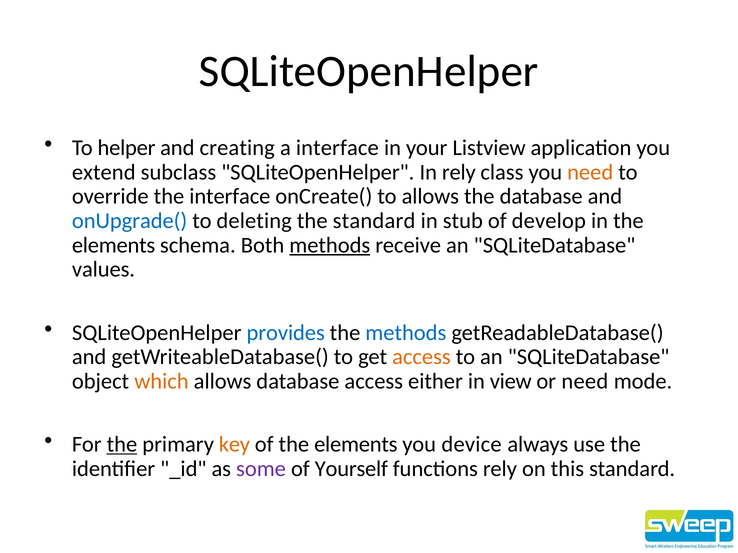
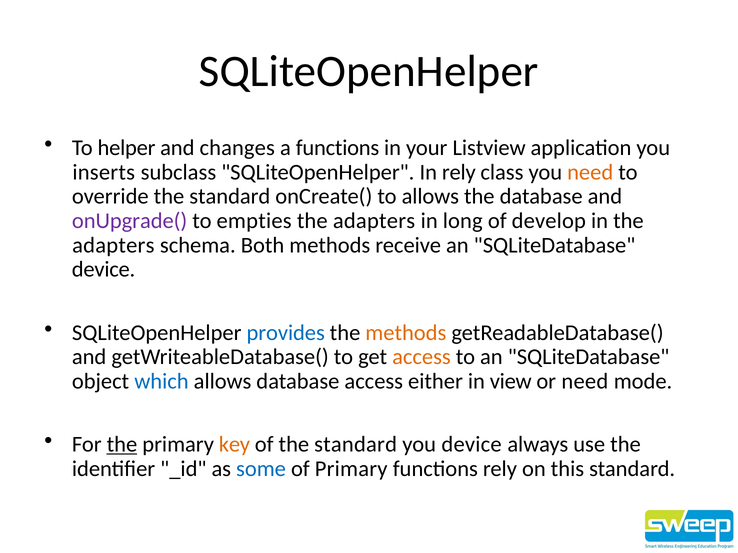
creating: creating -> changes (237, 148)
a interface: interface -> functions (338, 148)
extend: extend -> inserts (104, 172)
override the interface: interface -> standard (230, 197)
onUpgrade( colour: blue -> purple (130, 221)
deleting: deleting -> empties (254, 221)
standard: standard -> adapters (374, 221)
stub: stub -> long (463, 221)
elements: elements -> adapters (113, 245)
methods underline: present -> none (330, 245)
values: values -> device (104, 270)
methods colour: blue -> orange (406, 333)
which colour: orange -> blue (161, 382)
of the elements: elements -> standard (356, 445)
some colour: purple -> blue (261, 469)
of Yourself: Yourself -> Primary (351, 469)
